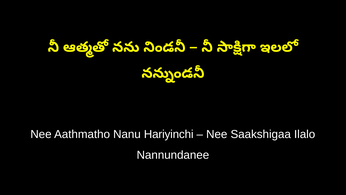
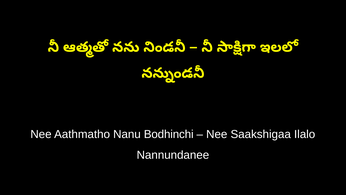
Hariyinchi: Hariyinchi -> Bodhinchi (169, 134)
